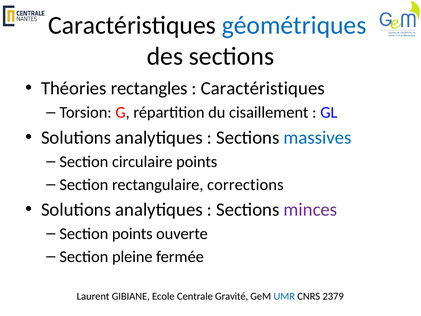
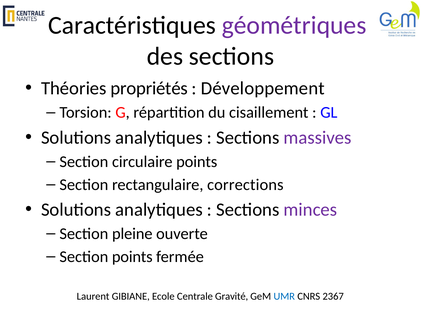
géométriques colour: blue -> purple (294, 25)
rectangles: rectangles -> propriétés (149, 88)
Caractéristiques: Caractéristiques -> Développement (263, 88)
massives colour: blue -> purple (318, 137)
Section points: points -> pleine (132, 234)
Section pleine: pleine -> points (132, 256)
2379: 2379 -> 2367 (333, 296)
